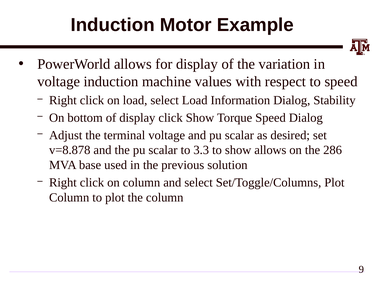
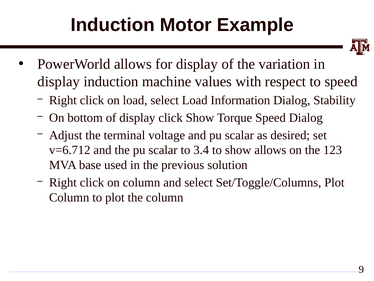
voltage: voltage -> display (59, 81)
v=8.878: v=8.878 -> v=6.712 (70, 150)
3.3: 3.3 -> 3.4 (201, 150)
286: 286 -> 123 (333, 150)
